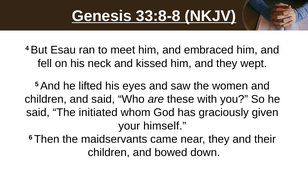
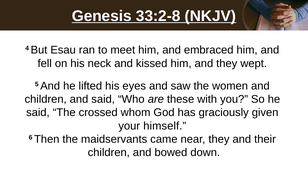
33:8-8: 33:8-8 -> 33:2-8 (158, 16)
initiated: initiated -> crossed (98, 113)
